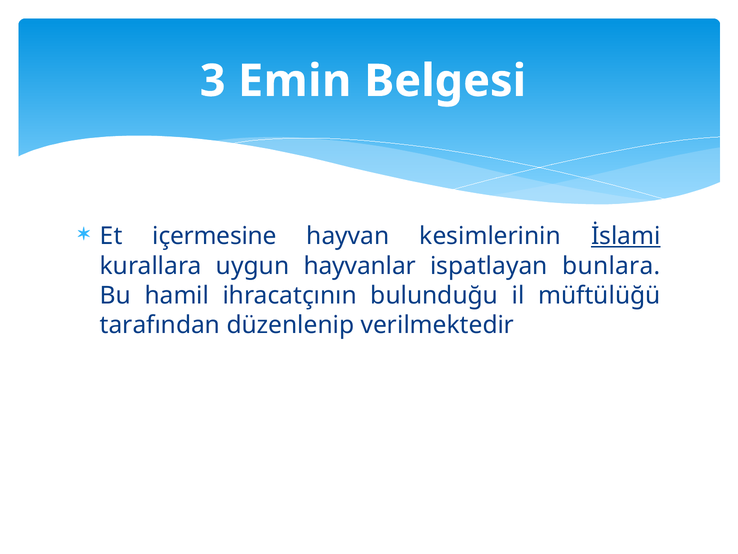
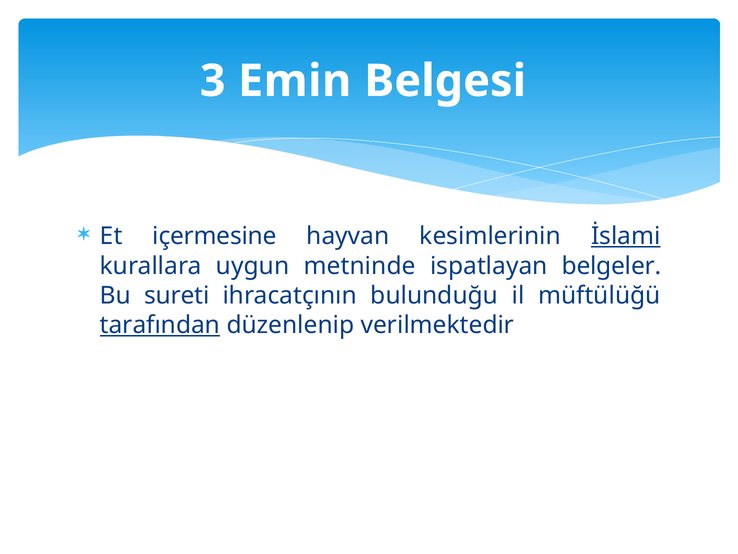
hayvanlar: hayvanlar -> metninde (360, 266)
bunlara: bunlara -> belgeler (611, 266)
hamil: hamil -> sureti (177, 295)
tarafından underline: none -> present (160, 325)
